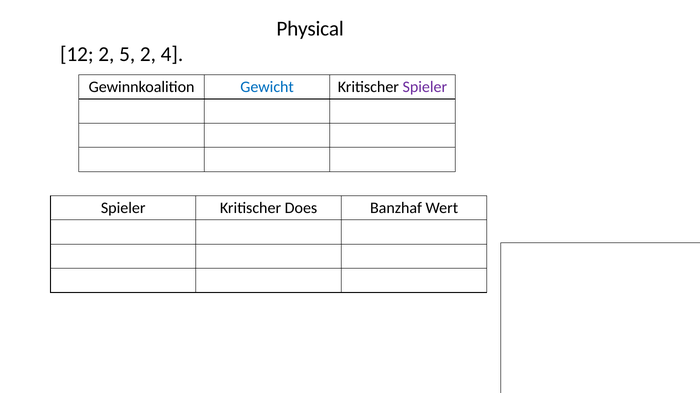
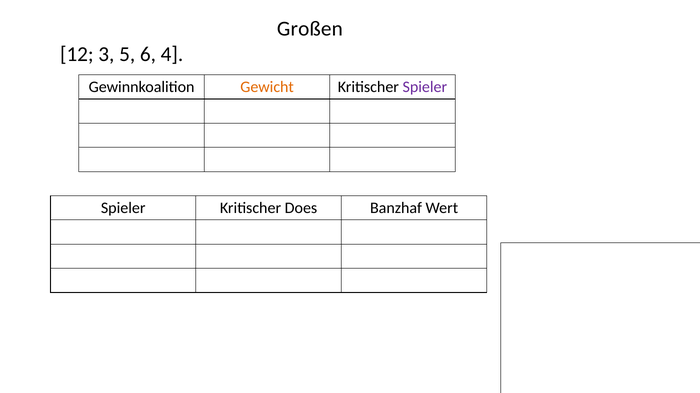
Physical: Physical -> Großen (310, 29)
12 2: 2 -> 3 (106, 54)
5 2: 2 -> 6 (148, 54)
Gewicht colour: blue -> orange (267, 87)
